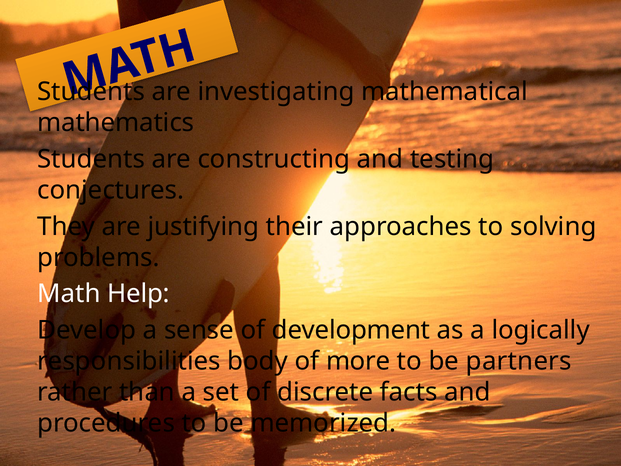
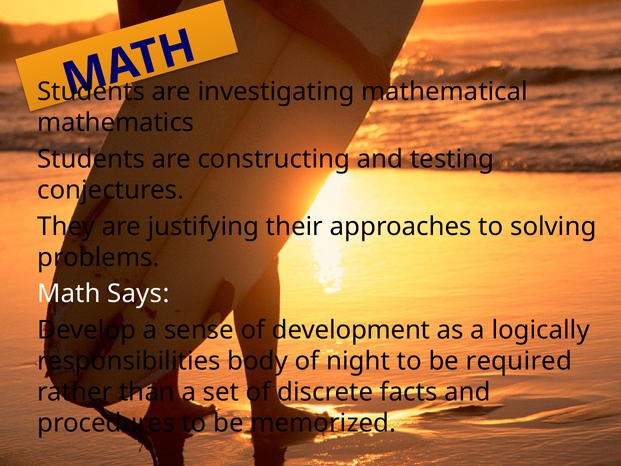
Help: Help -> Says (138, 294)
more: more -> night (358, 361)
partners: partners -> required (519, 361)
